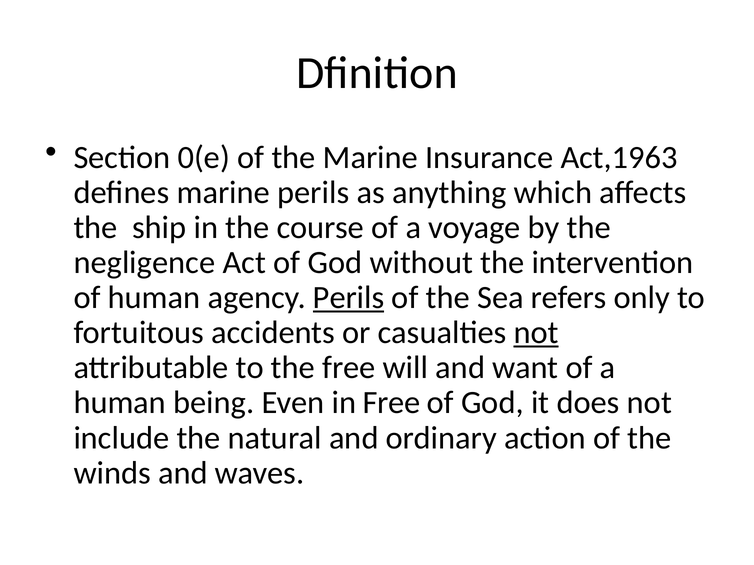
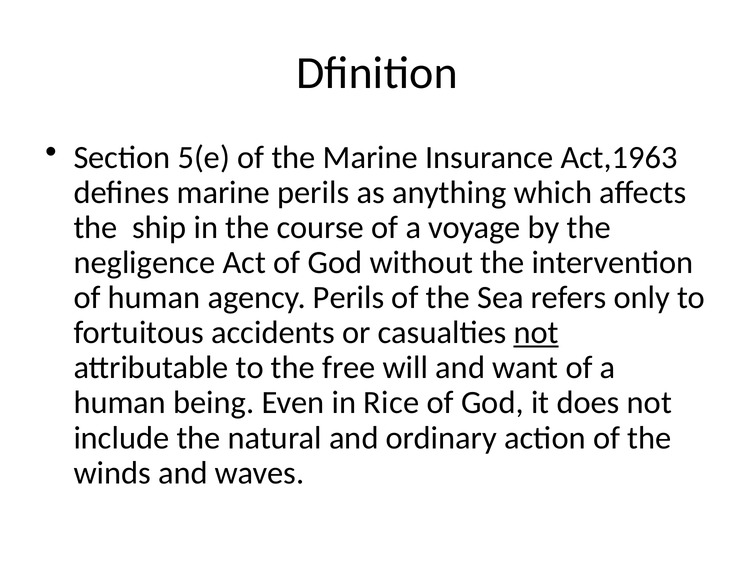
0(e: 0(e -> 5(e (204, 157)
Perils underline: present -> none (349, 298)
in Free: Free -> Rice (391, 403)
